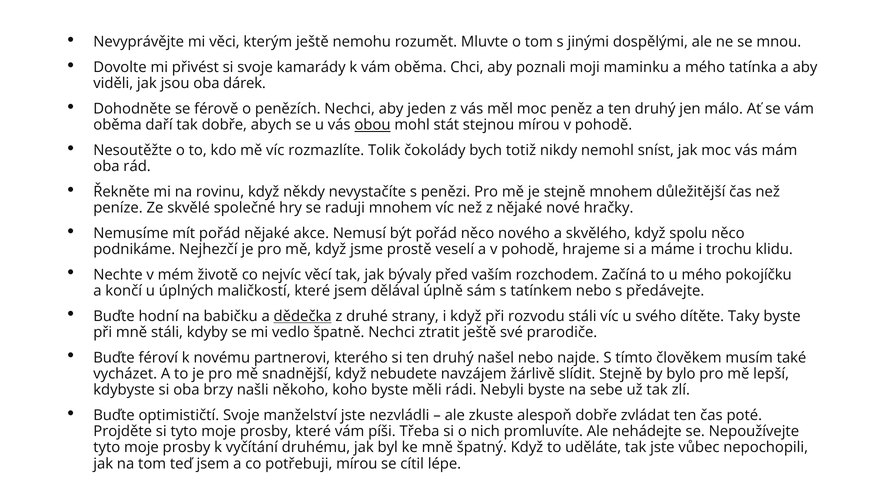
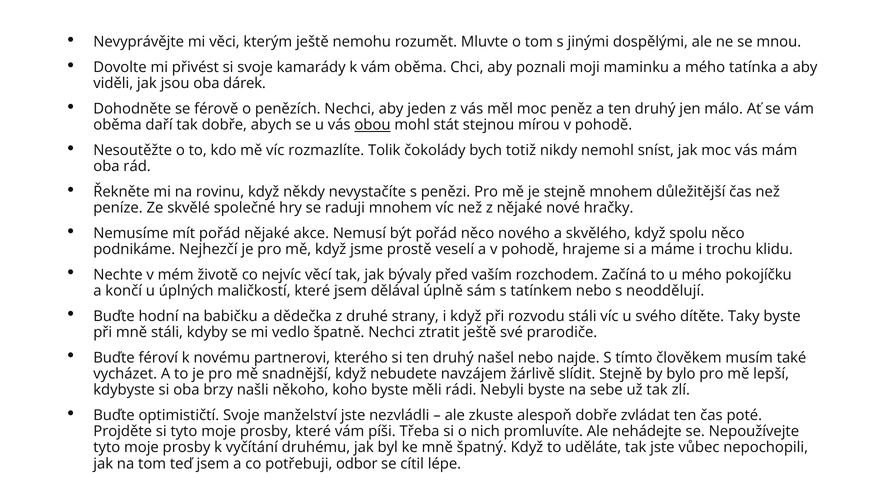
předávejte: předávejte -> neoddělují (665, 291)
dědečka underline: present -> none (303, 316)
potřebuji mírou: mírou -> odbor (357, 463)
